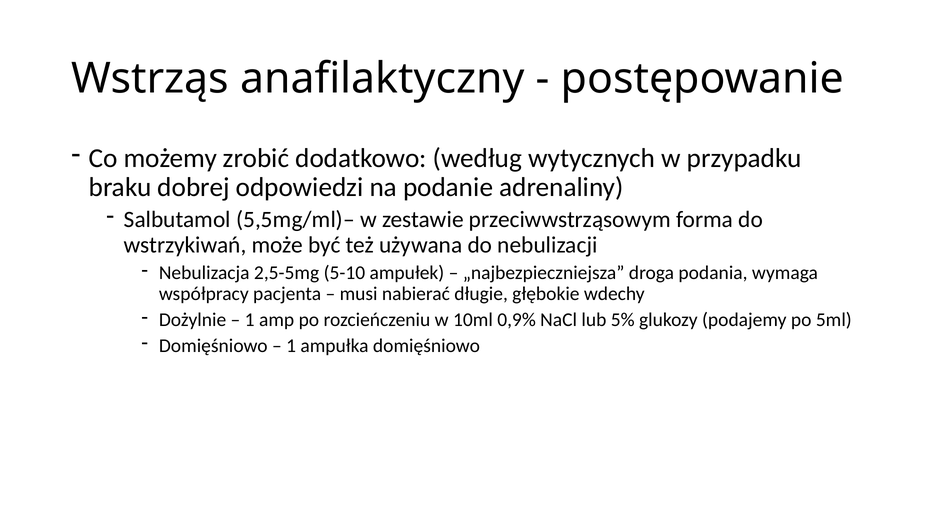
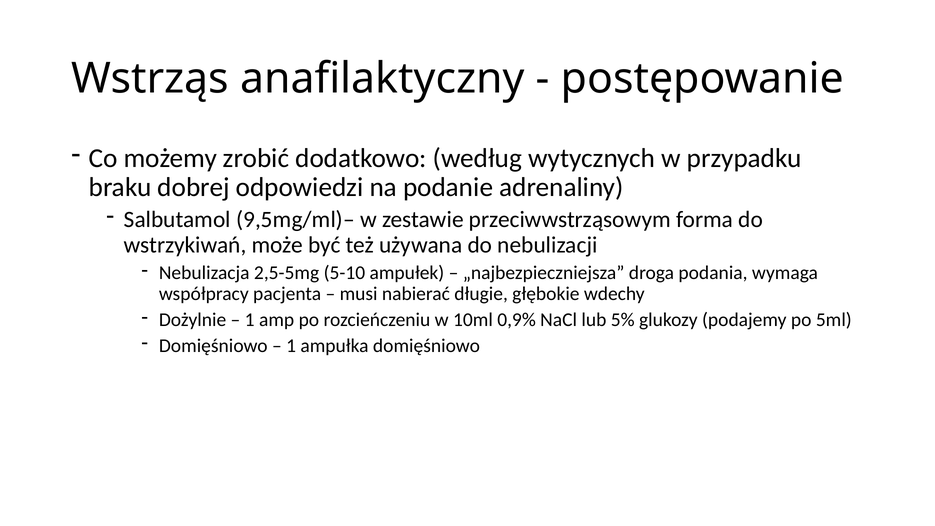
5,5mg/ml)–: 5,5mg/ml)– -> 9,5mg/ml)– (295, 220)
